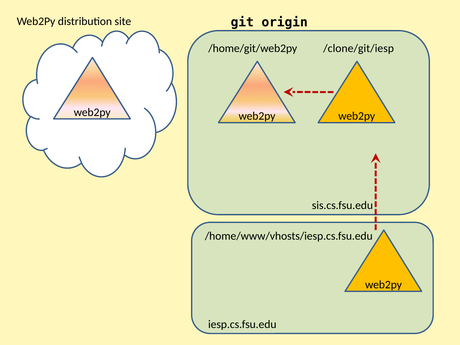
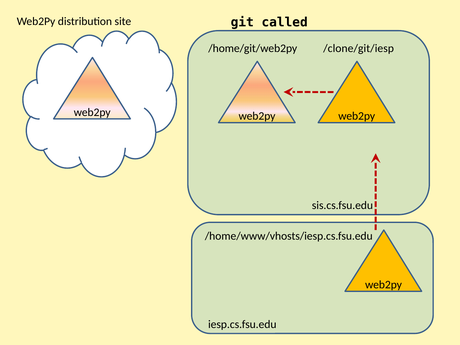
origin: origin -> called (285, 22)
